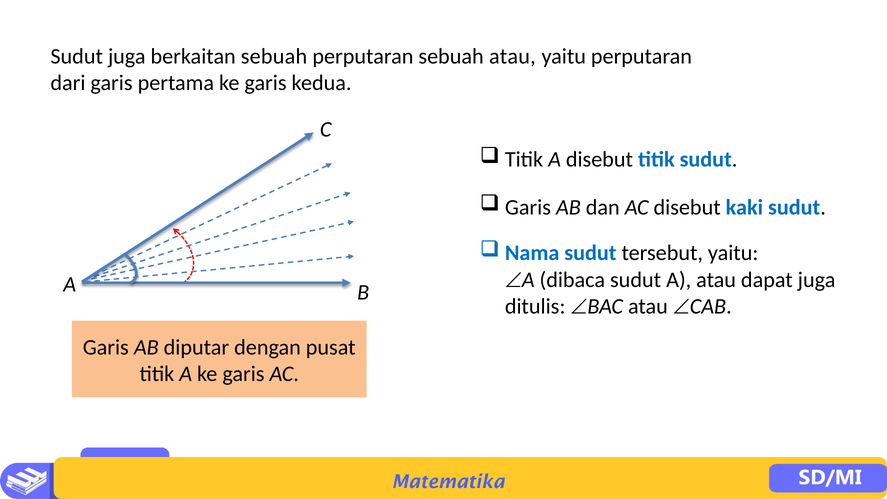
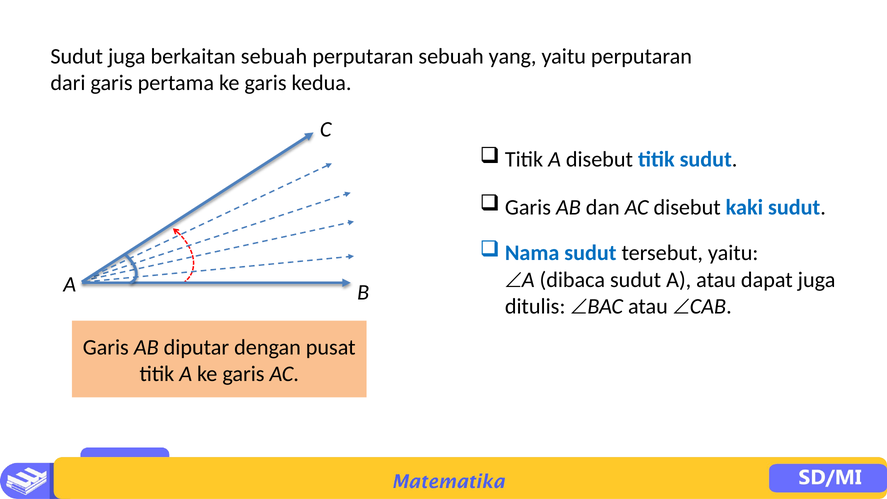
sebuah atau: atau -> yang (513, 56)
